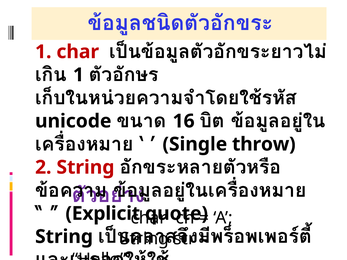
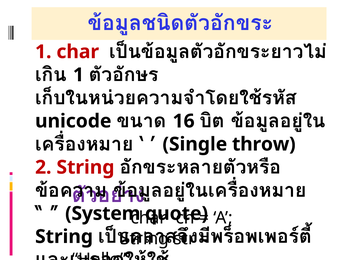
Explicit: Explicit -> System (103, 214)
